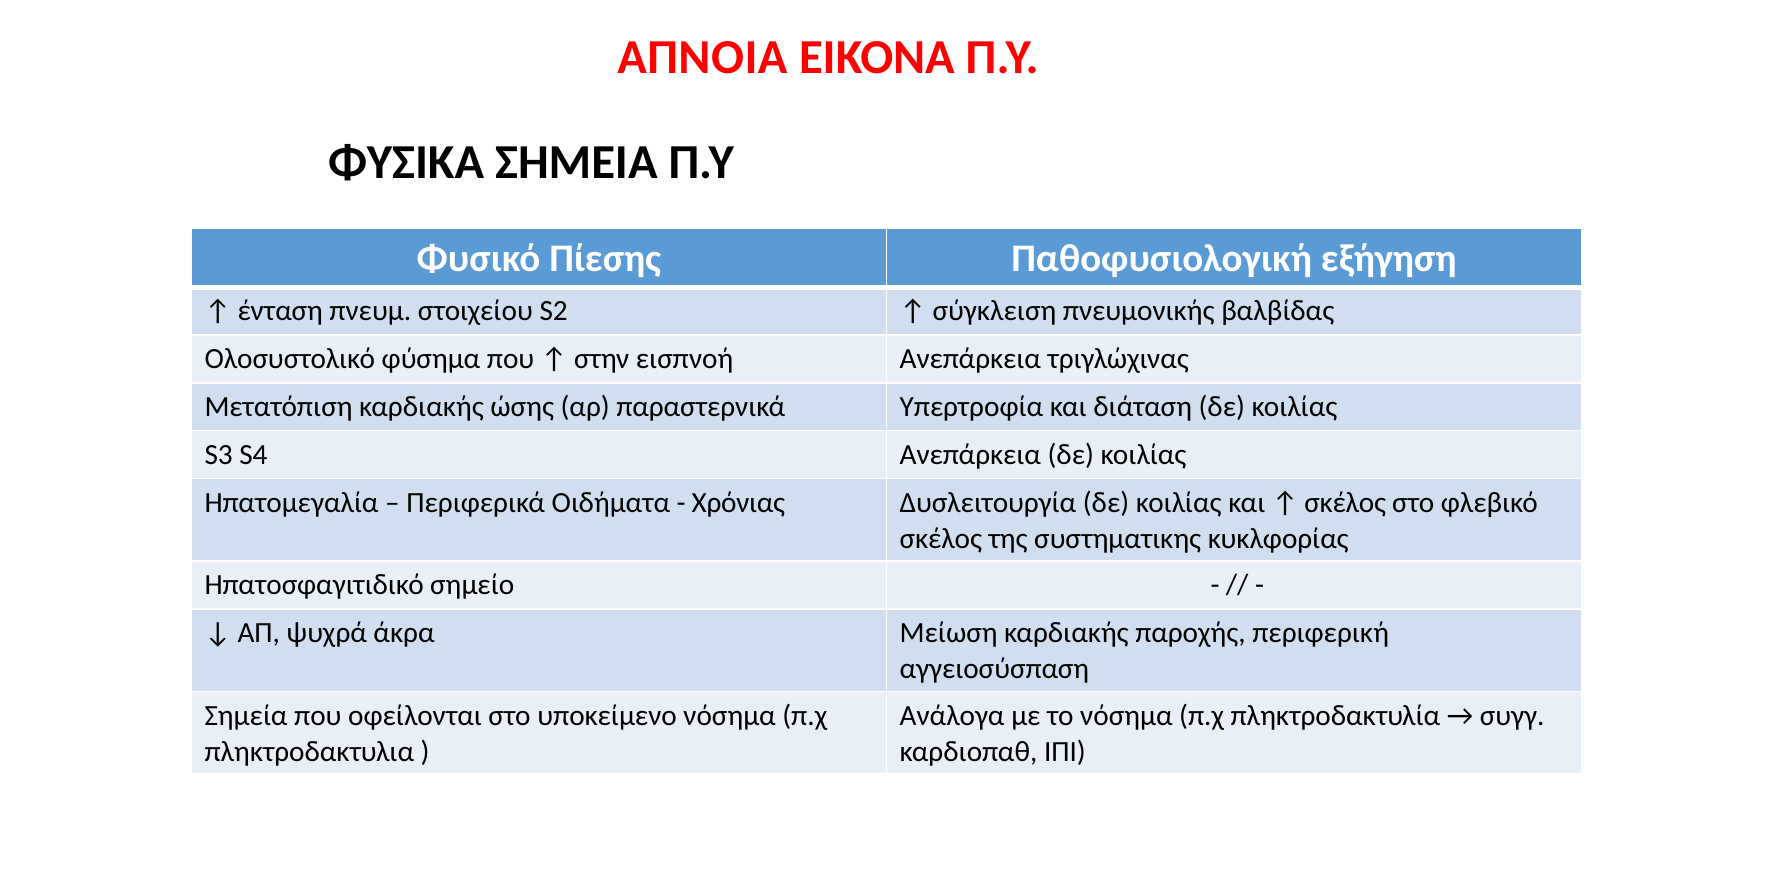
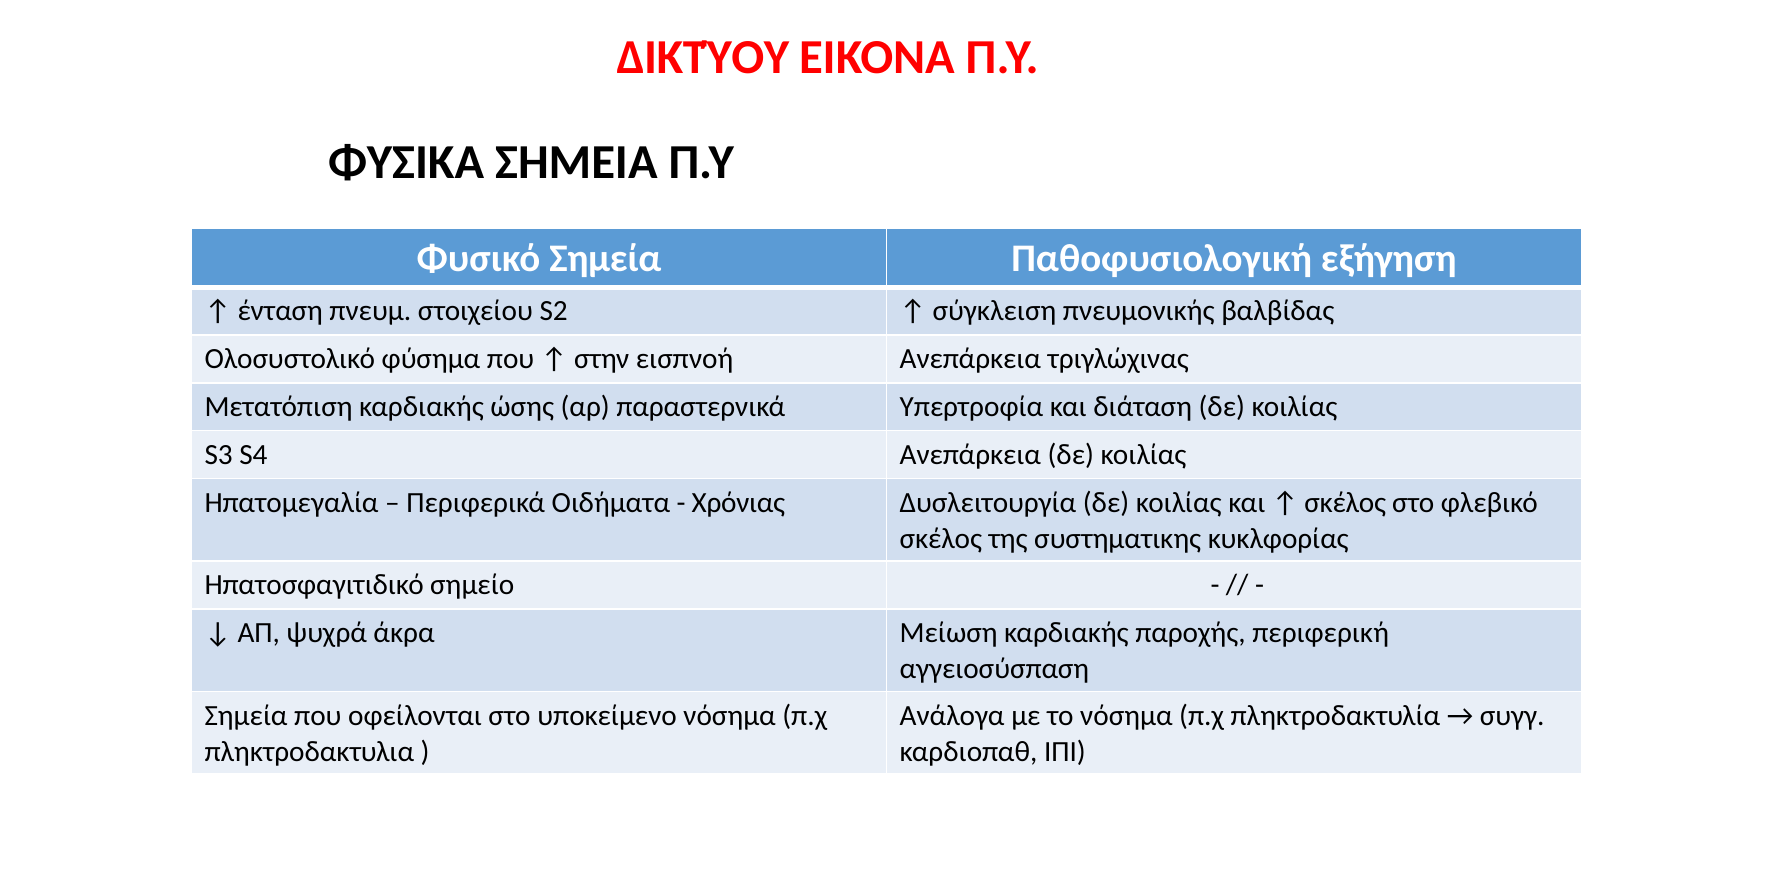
ΑΠΝΟΙΑ: ΑΠΝΟΙΑ -> ΔΙΚΤΎΟΥ (703, 58)
Φυσικό Πίεσης: Πίεσης -> Σημεία (605, 258)
